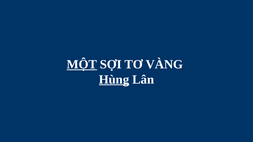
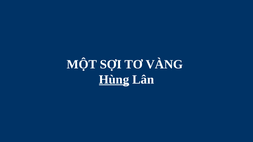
MỘT underline: present -> none (82, 64)
